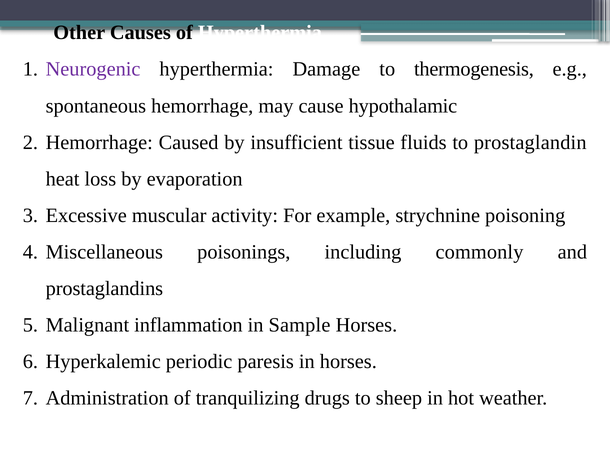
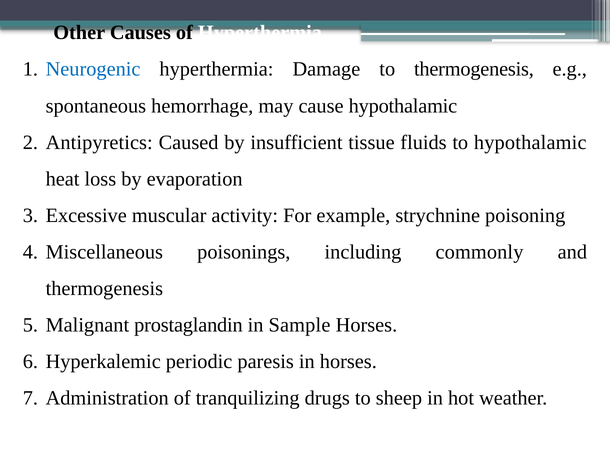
Neurogenic colour: purple -> blue (93, 69)
Hemorrhage: Hemorrhage -> Antipyretics (99, 143)
to prostaglandin: prostaglandin -> hypothalamic (530, 143)
prostaglandins: prostaglandins -> thermogenesis (104, 289)
inflammation: inflammation -> prostaglandin (188, 326)
